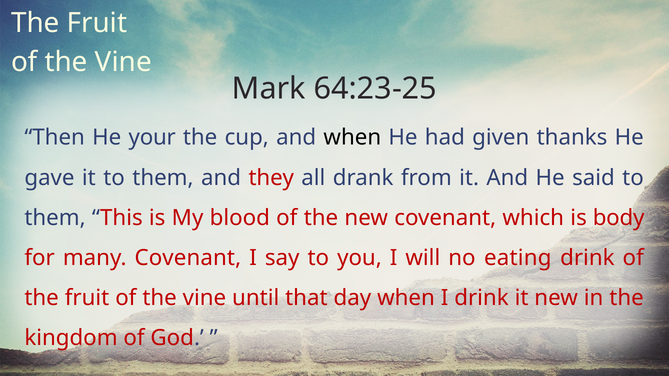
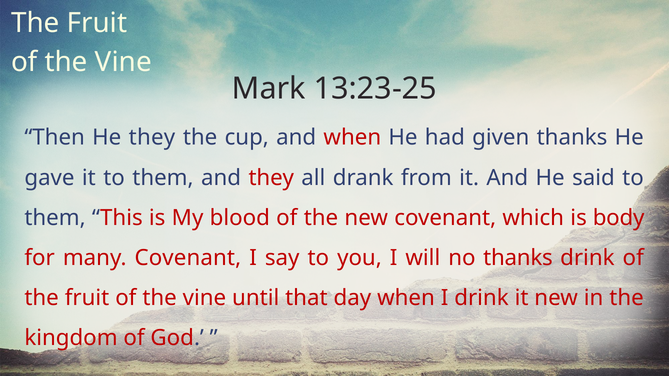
64:23-25: 64:23-25 -> 13:23-25 (375, 89)
He your: your -> they (152, 138)
when colour: black -> red (352, 138)
no eating: eating -> thanks (518, 258)
